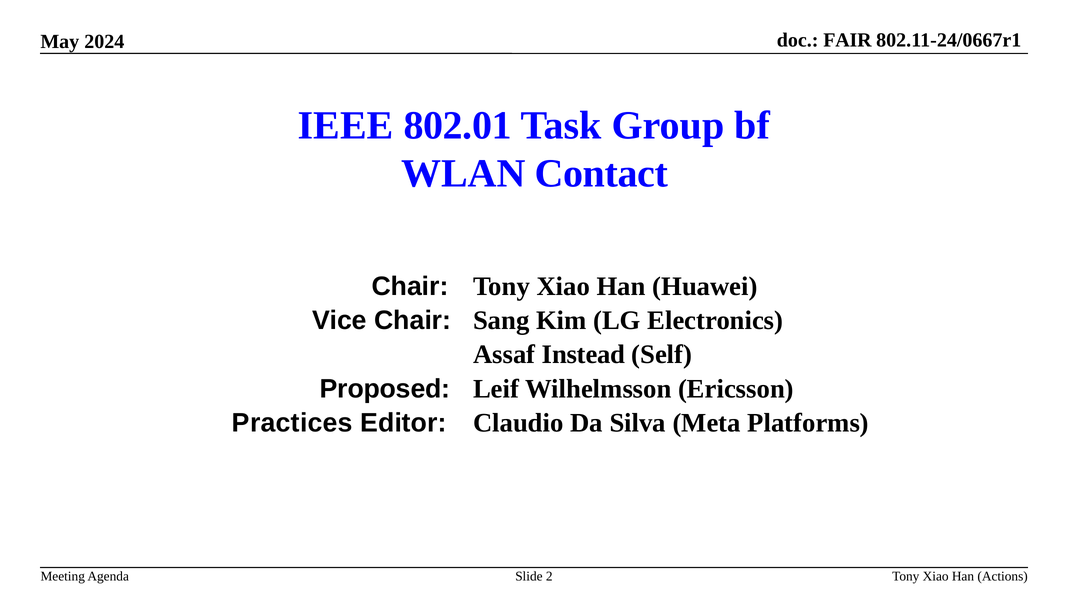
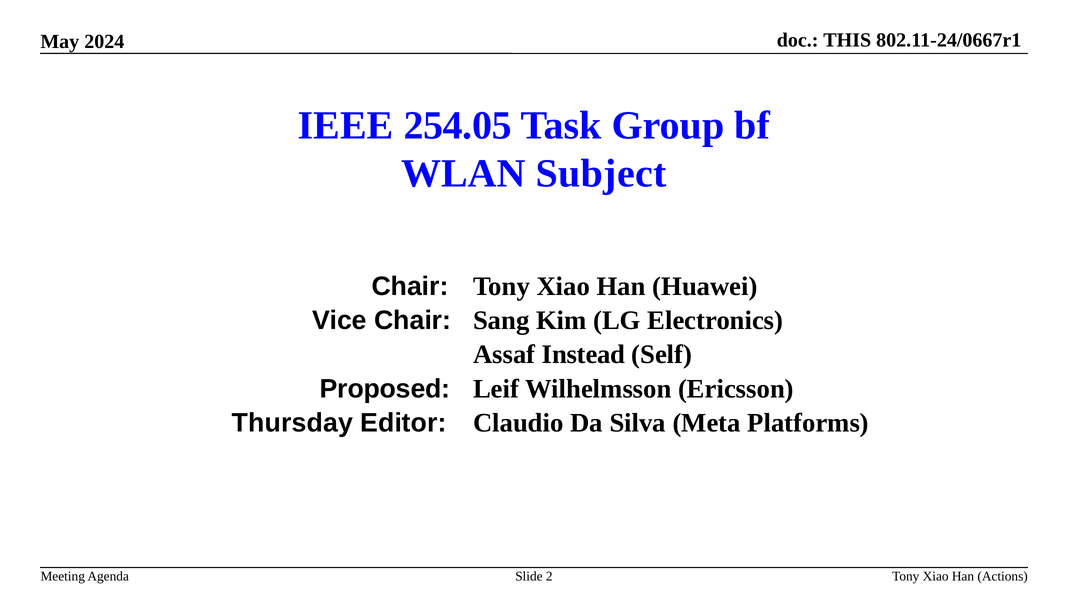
FAIR: FAIR -> THIS (847, 40)
802.01: 802.01 -> 254.05 (458, 126)
Contact: Contact -> Subject (601, 174)
Practices: Practices -> Thursday (292, 423)
